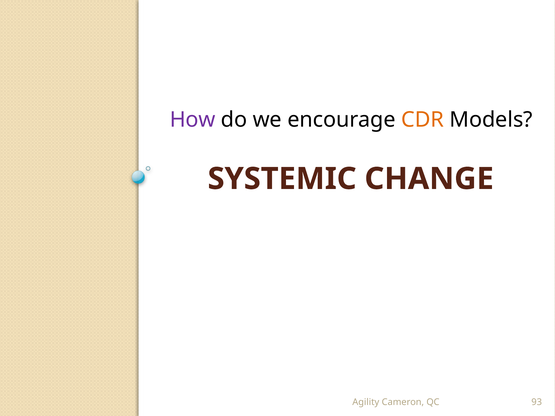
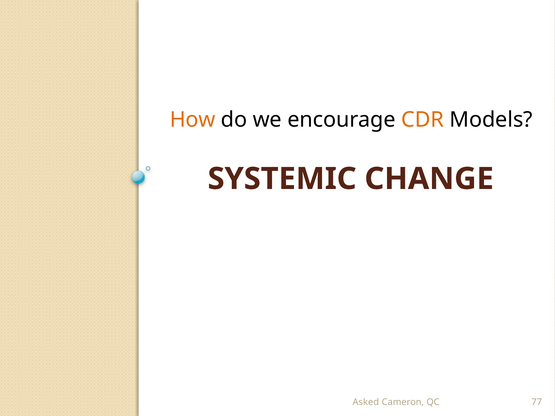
How colour: purple -> orange (193, 120)
Agility: Agility -> Asked (366, 402)
93: 93 -> 77 (537, 402)
